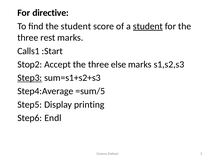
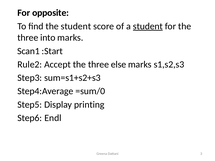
directive: directive -> opposite (51, 13)
rest: rest -> into (48, 38)
Calls1: Calls1 -> Scan1 (28, 51)
Stop2: Stop2 -> Rule2 (30, 65)
Step3 underline: present -> none (30, 78)
=sum/5: =sum/5 -> =sum/0 (90, 91)
